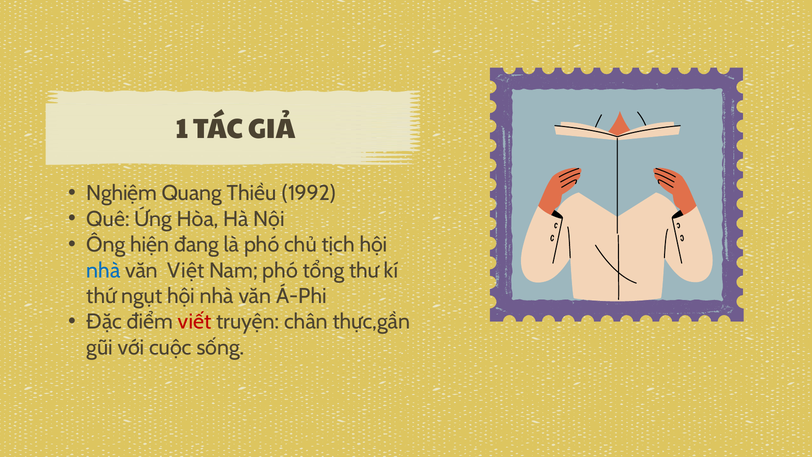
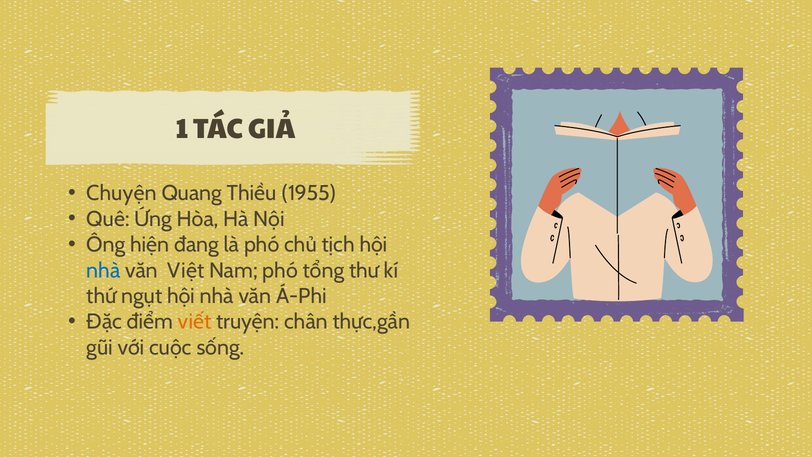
Nghiệm: Nghiệm -> Chuyện (122, 193)
1992: 1992 -> 1955 (309, 193)
viết colour: red -> orange (195, 322)
